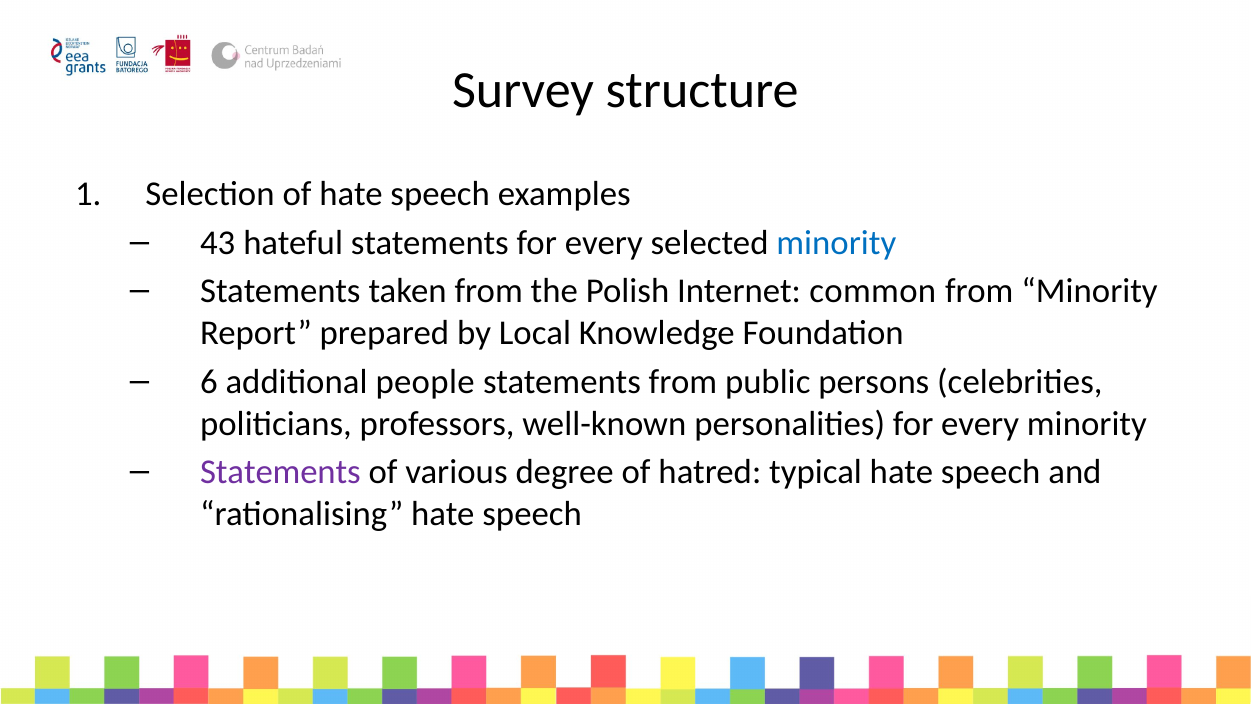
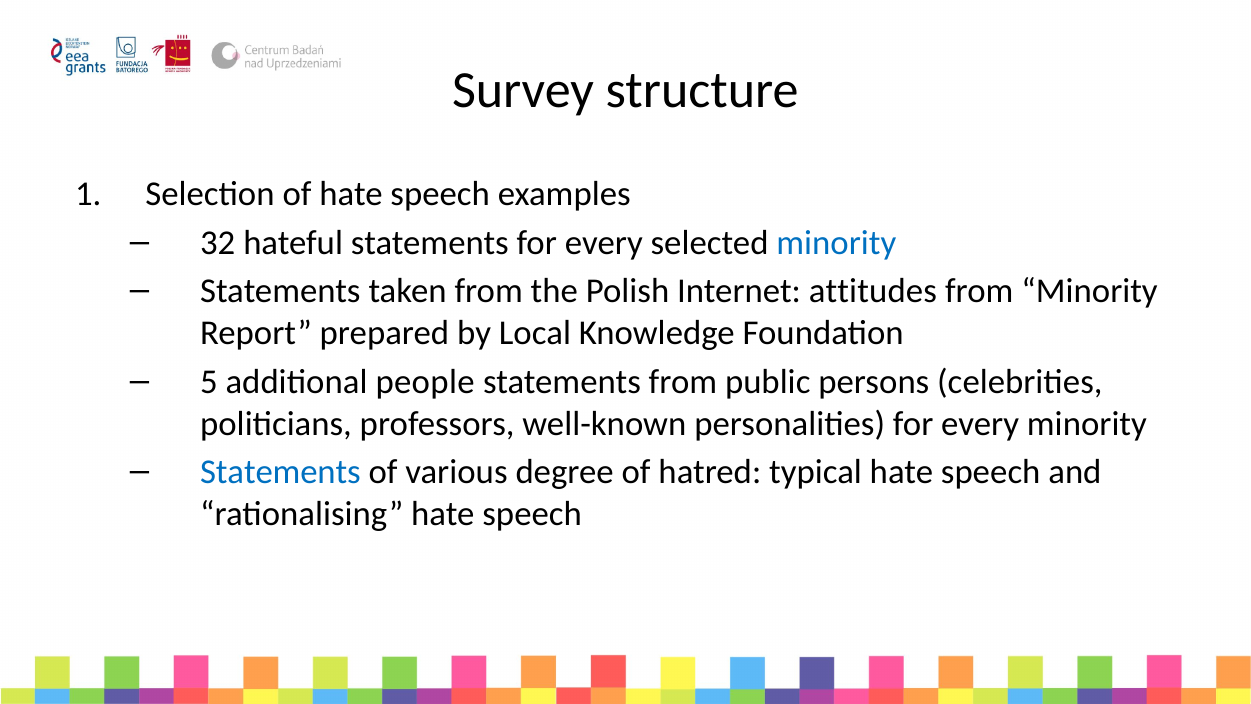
43: 43 -> 32 (218, 243)
common: common -> attitudes (873, 291)
6: 6 -> 5 (209, 382)
Statements colour: purple -> blue (280, 472)
